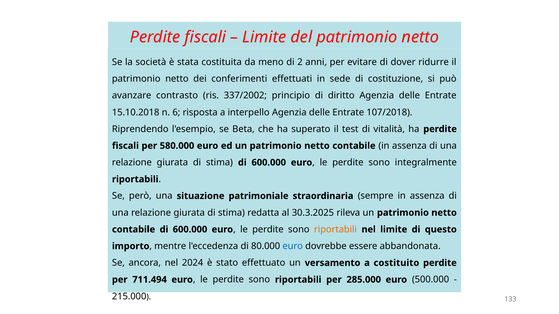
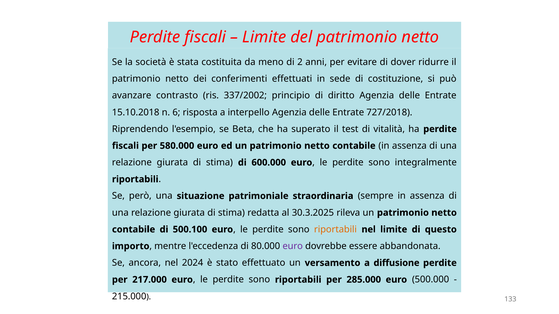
107/2018: 107/2018 -> 727/2018 (389, 112)
contabile di 600.000: 600.000 -> 500.100 (190, 230)
euro colour: blue -> purple (293, 246)
costituito: costituito -> diffusione (397, 263)
711.494: 711.494 -> 217.000 (150, 280)
